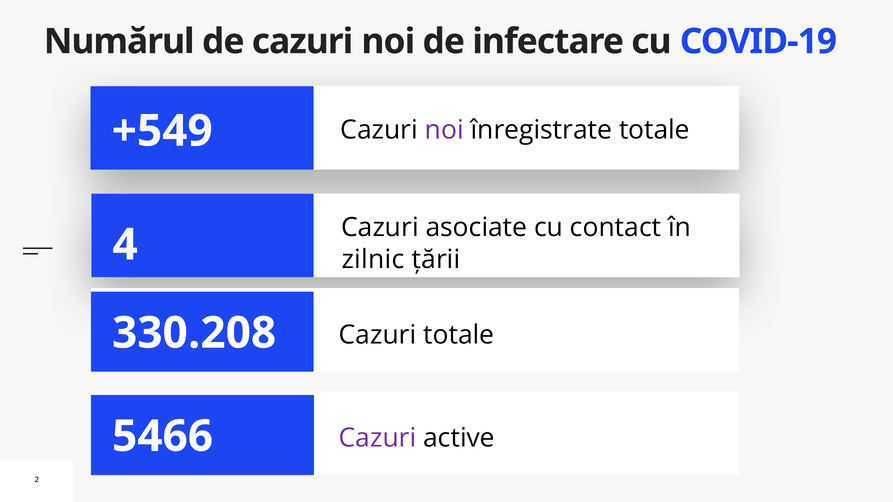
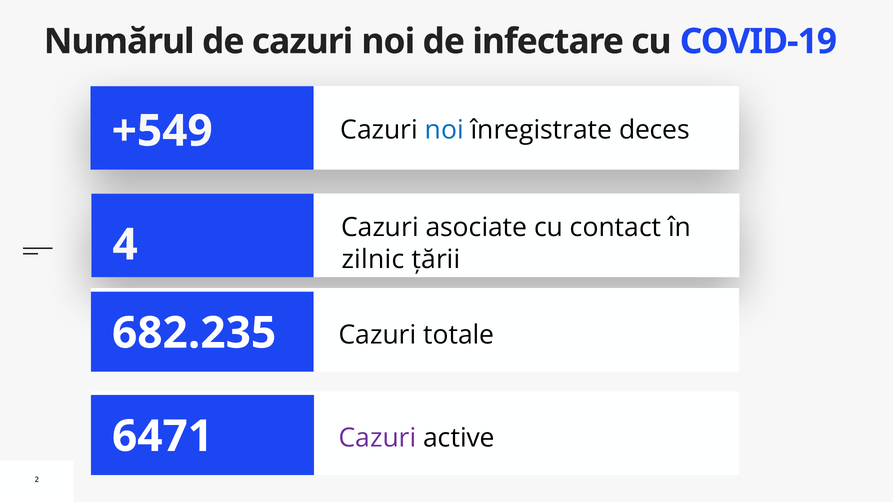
noi colour: purple -> blue (444, 130)
înregistrate totale: totale -> deces (654, 130)
330.208: 330.208 -> 682.235 (194, 333)
5466: 5466 -> 6471 (163, 437)
